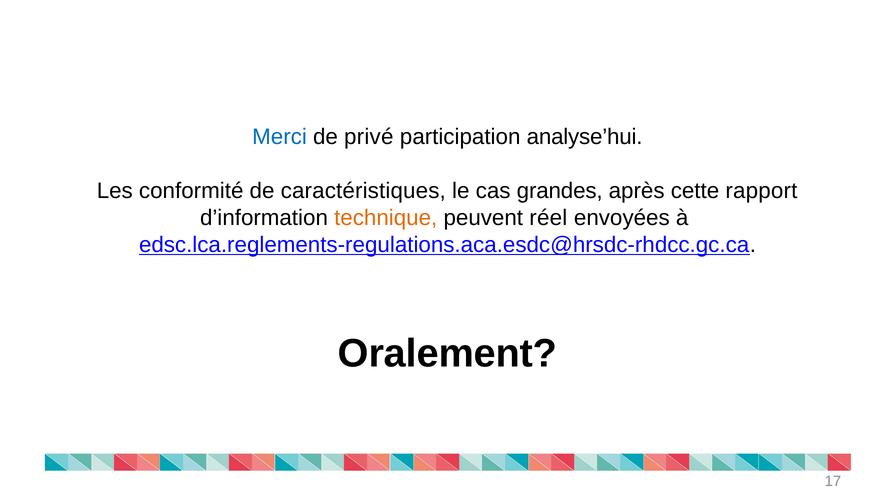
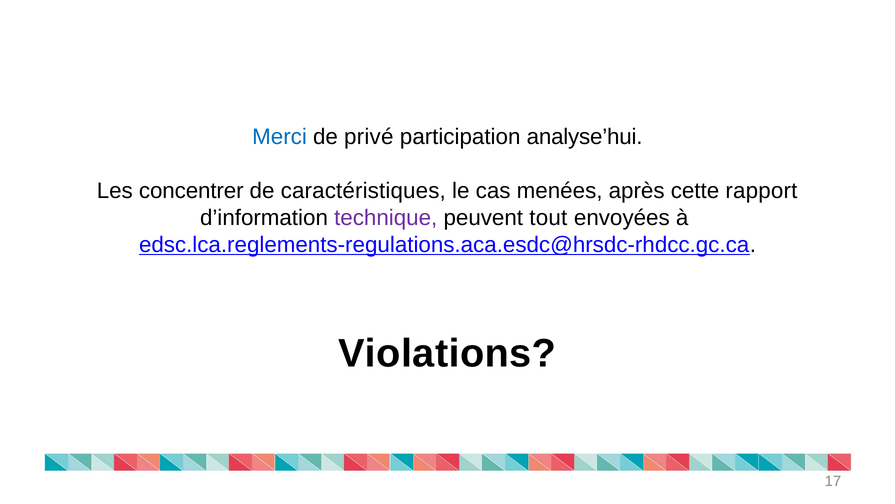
conformité: conformité -> concentrer (191, 191)
grandes: grandes -> menées (560, 191)
technique colour: orange -> purple (386, 217)
réel: réel -> tout (548, 217)
Oralement: Oralement -> Violations (447, 353)
